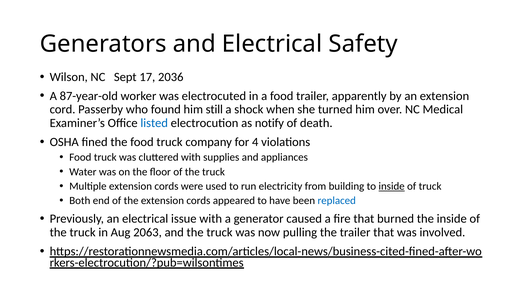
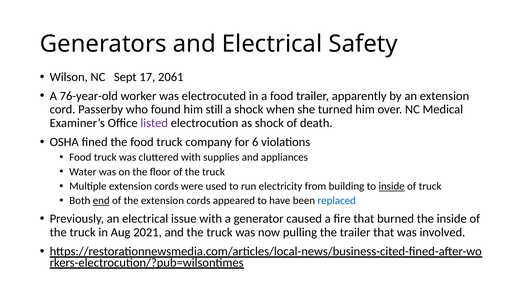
2036: 2036 -> 2061 (171, 77)
87-year-old: 87-year-old -> 76-year-old (89, 96)
listed colour: blue -> purple (154, 123)
as notify: notify -> shock (269, 123)
4: 4 -> 6 (255, 142)
end underline: none -> present (101, 201)
2063: 2063 -> 2021 (148, 232)
